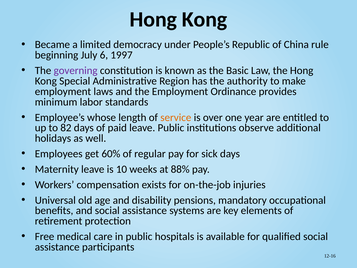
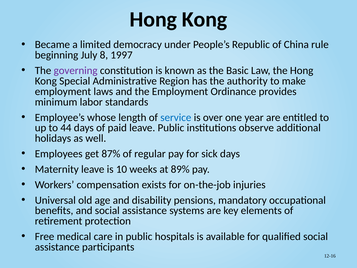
6: 6 -> 8 (104, 55)
service colour: orange -> blue (176, 117)
82: 82 -> 44 (66, 128)
60%: 60% -> 87% (111, 154)
88%: 88% -> 89% (180, 169)
